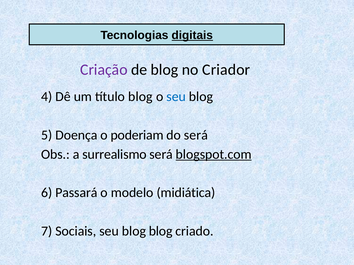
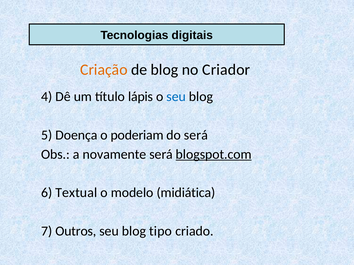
digitais underline: present -> none (192, 35)
Criação colour: purple -> orange (104, 70)
título blog: blog -> lápis (141, 97)
surrealismo: surrealismo -> novamente (114, 155)
Passará: Passará -> Textual (76, 193)
Sociais: Sociais -> Outros (76, 232)
blog blog: blog -> tipo (161, 232)
